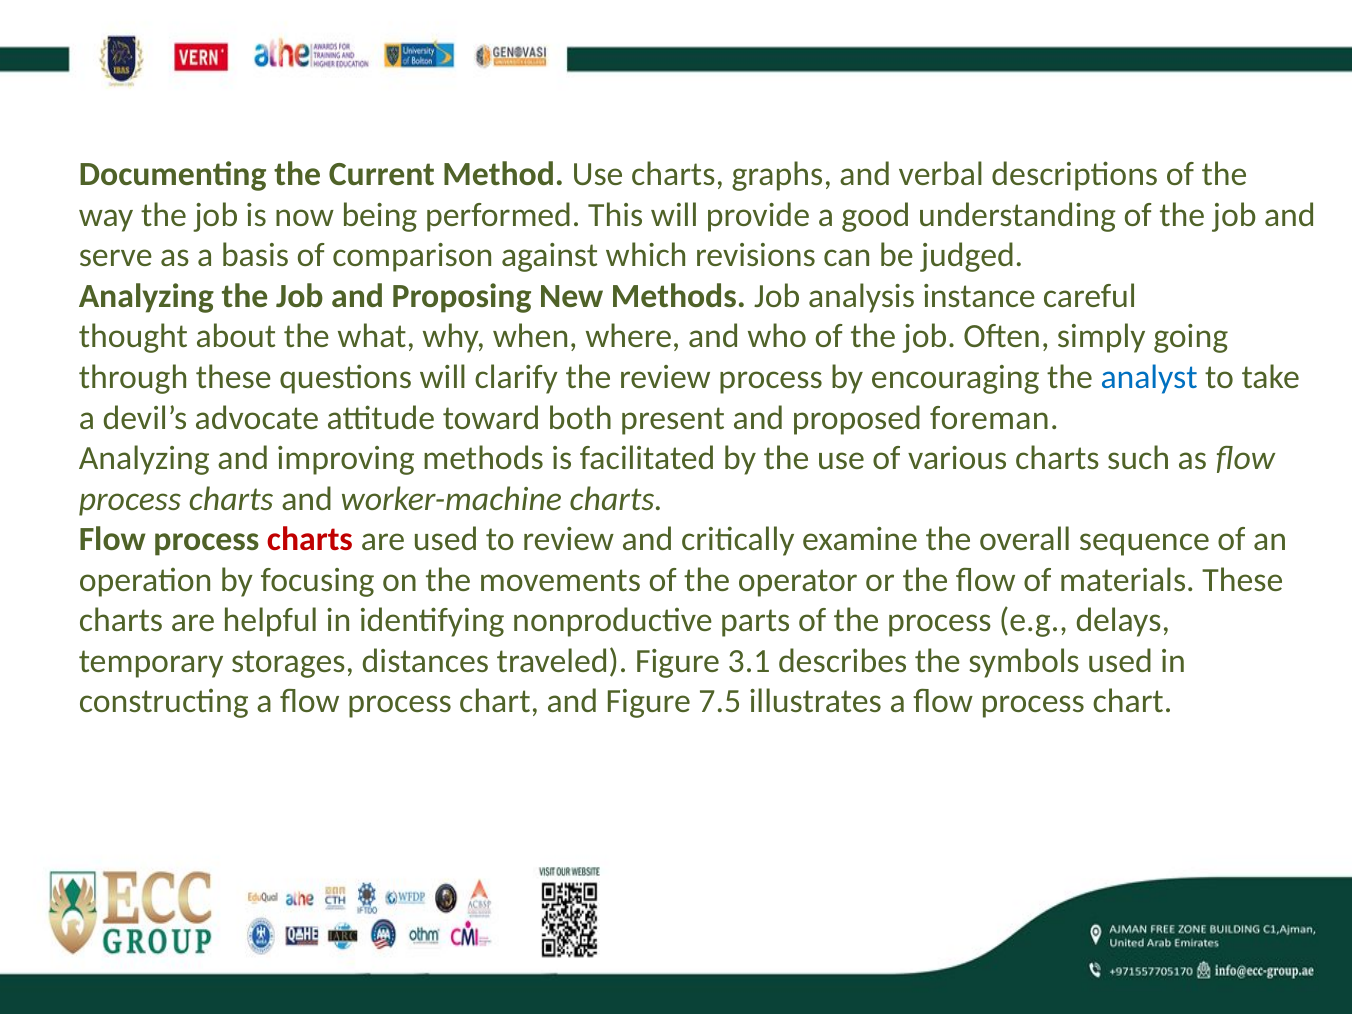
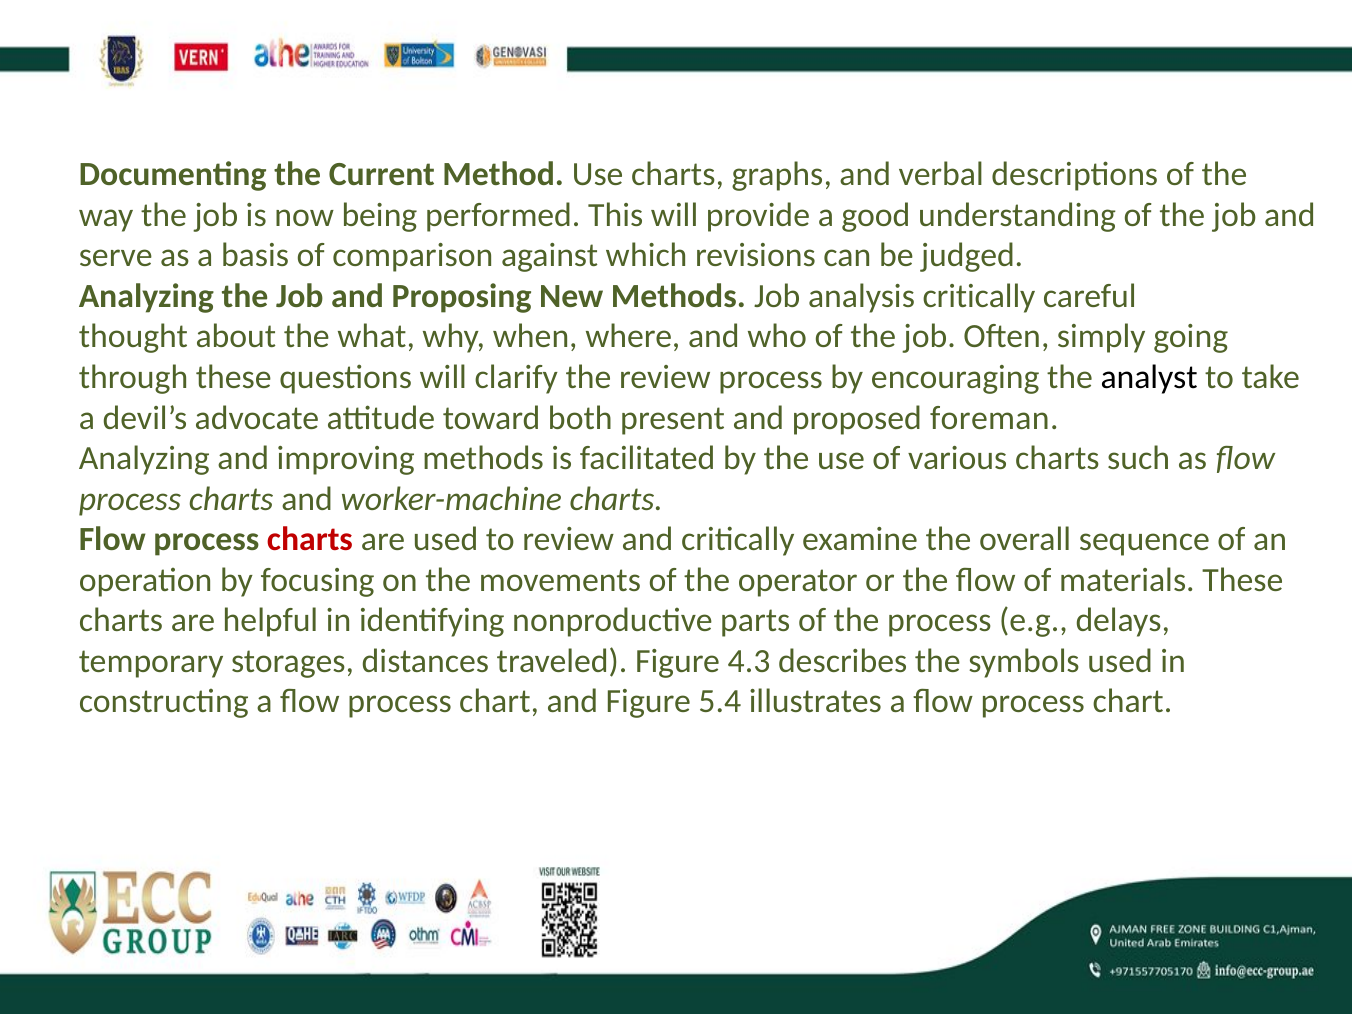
analysis instance: instance -> critically (979, 296)
analyst colour: blue -> black (1149, 377)
3.1: 3.1 -> 4.3 (749, 661)
7.5: 7.5 -> 5.4 (720, 702)
